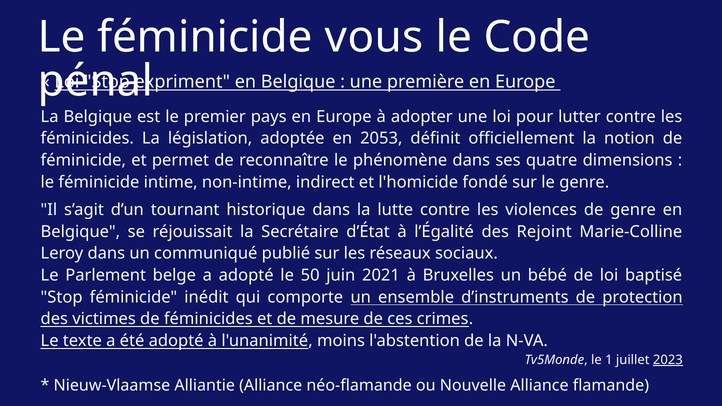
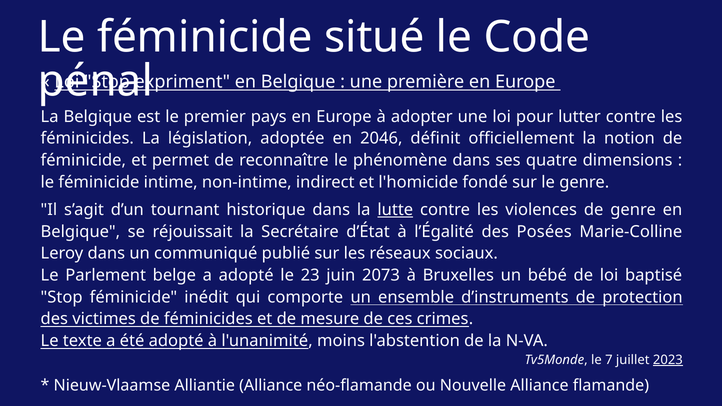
vous: vous -> situé (374, 37)
2053: 2053 -> 2046 (381, 138)
lutte underline: none -> present (395, 210)
Rejoint: Rejoint -> Posées (544, 232)
50: 50 -> 23 (310, 275)
2021: 2021 -> 2073 (381, 275)
1: 1 -> 7 (609, 360)
